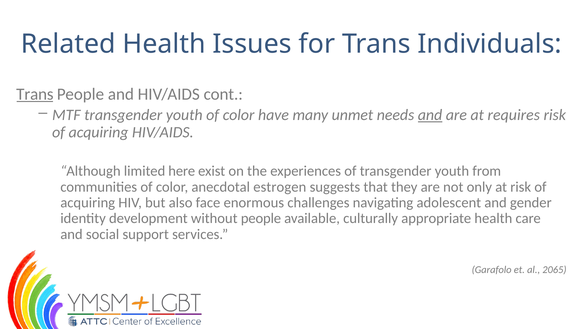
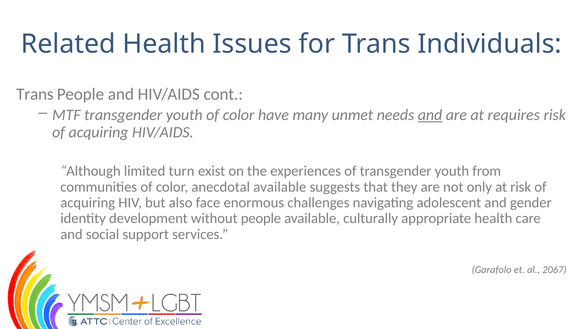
Trans underline: present -> none (35, 94)
here: here -> turn (182, 171)
anecdotal estrogen: estrogen -> available (280, 187)
2065: 2065 -> 2067 (554, 269)
